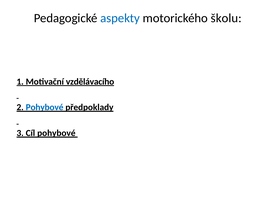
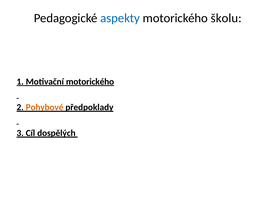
Motivační vzdělávacího: vzdělávacího -> motorického (90, 82)
Pohybové colour: blue -> orange (45, 107)
Cíl pohybové: pohybové -> dospělých (56, 133)
